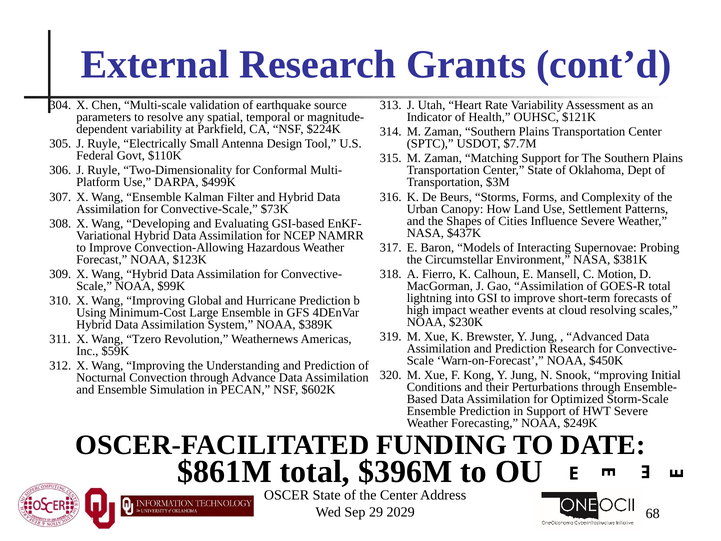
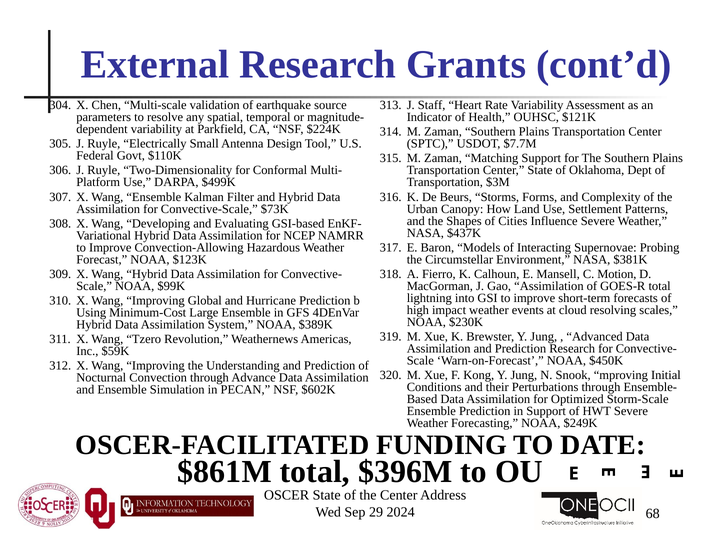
Utah: Utah -> Staff (432, 105)
2029: 2029 -> 2024 (401, 512)
